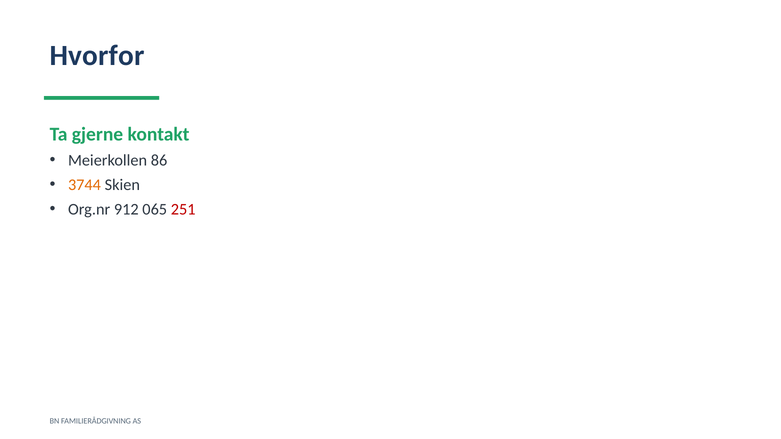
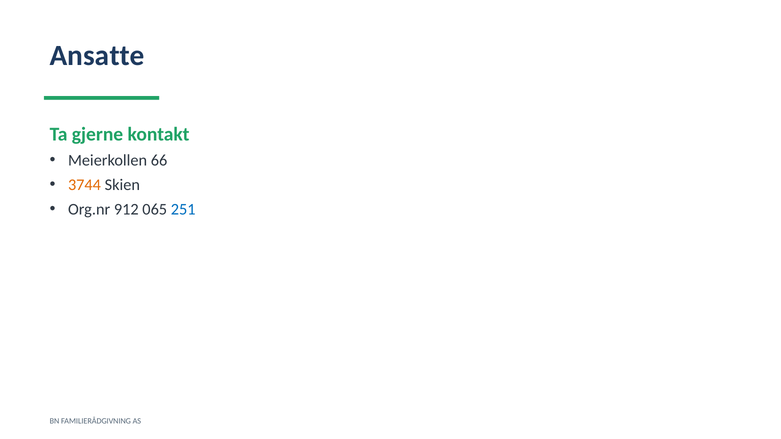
Hvorfor: Hvorfor -> Ansatte (97, 56)
86: 86 -> 66 (159, 161)
251 colour: red -> blue (183, 209)
